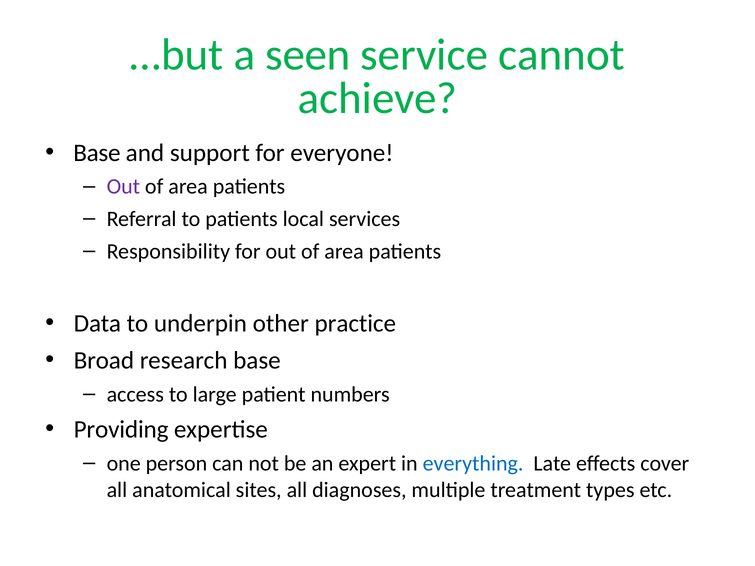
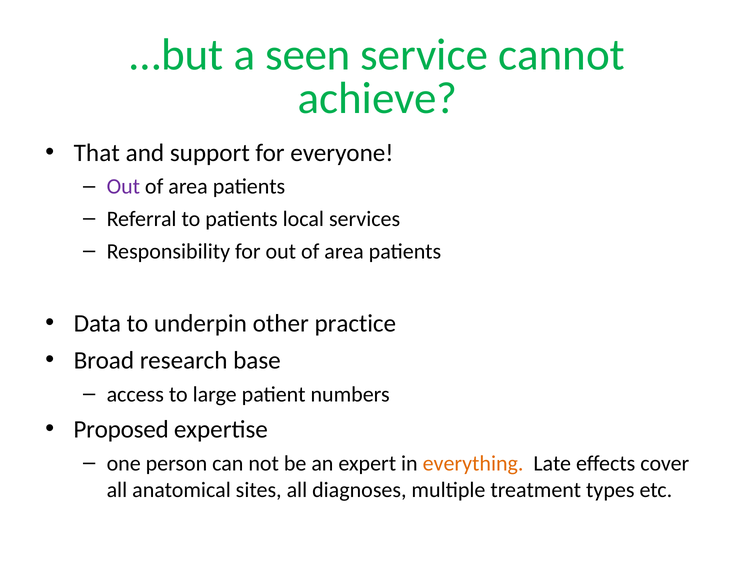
Base: Base -> That (97, 153)
Providing: Providing -> Proposed (121, 430)
everything colour: blue -> orange (473, 464)
